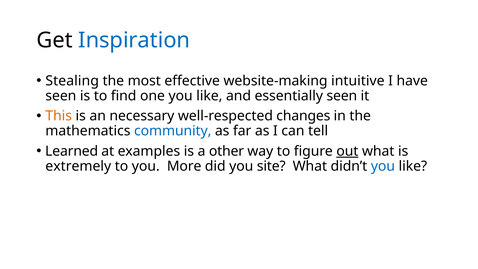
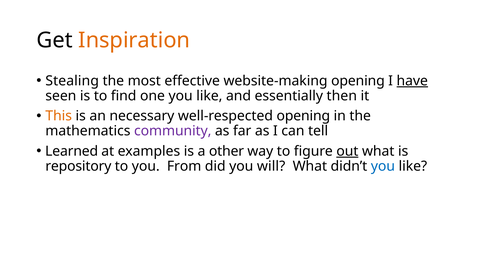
Inspiration colour: blue -> orange (134, 40)
website-making intuitive: intuitive -> opening (358, 81)
have underline: none -> present (412, 81)
essentially seen: seen -> then (342, 96)
well-respected changes: changes -> opening (303, 116)
community colour: blue -> purple (173, 131)
extremely: extremely -> repository (78, 166)
More: More -> From (184, 166)
site: site -> will (271, 166)
